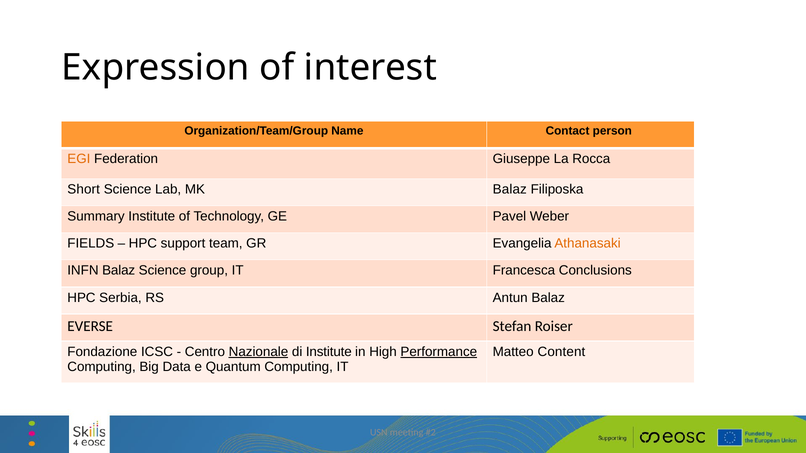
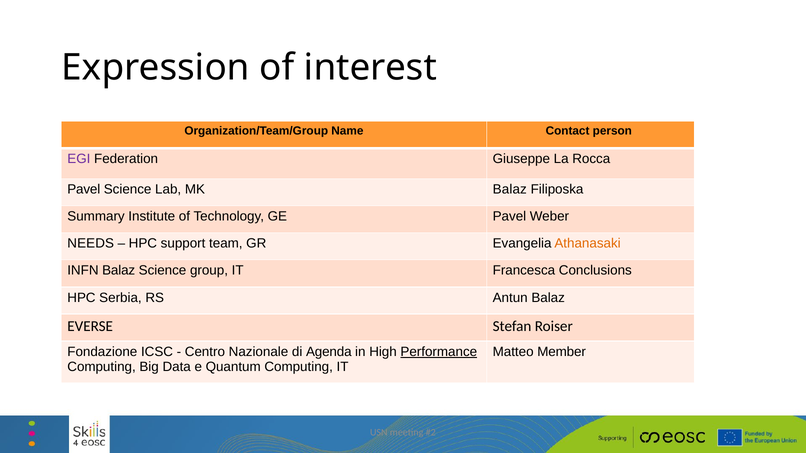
EGI colour: orange -> purple (79, 159)
Short: Short -> Pavel (84, 189)
FIELDS: FIELDS -> NEEDS (91, 244)
Nazionale underline: present -> none (258, 352)
di Institute: Institute -> Agenda (329, 352)
Content: Content -> Member (562, 352)
